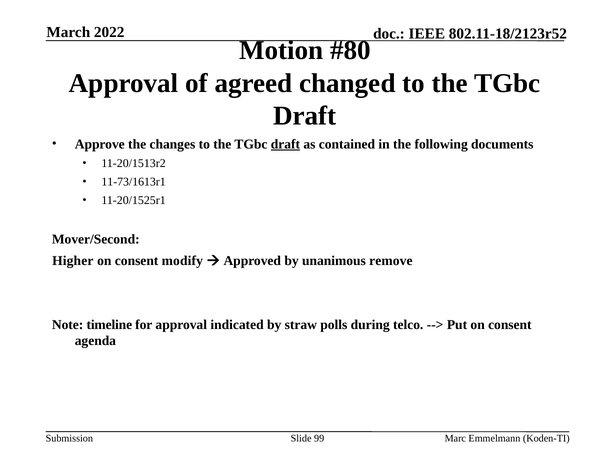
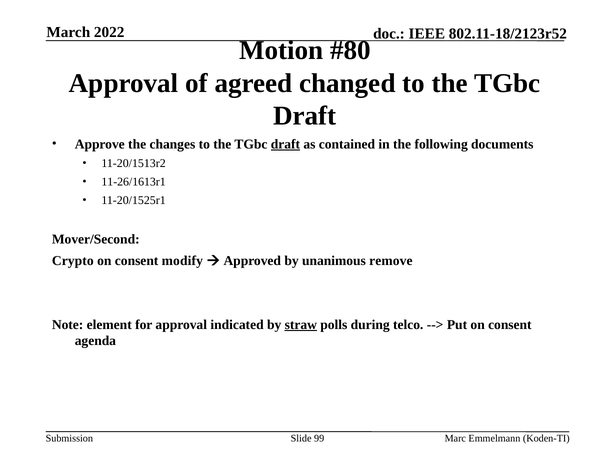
11-73/1613r1: 11-73/1613r1 -> 11-26/1613r1 (134, 182)
Higher: Higher -> Crypto (73, 261)
timeline: timeline -> element (109, 325)
straw underline: none -> present (301, 325)
